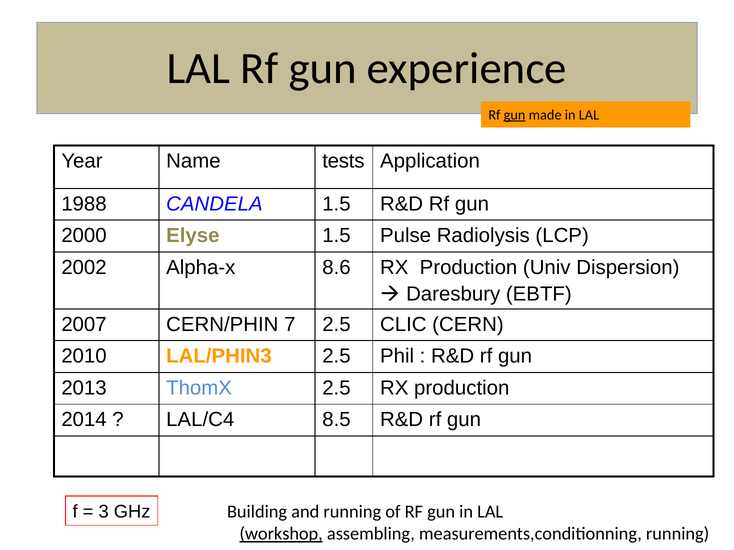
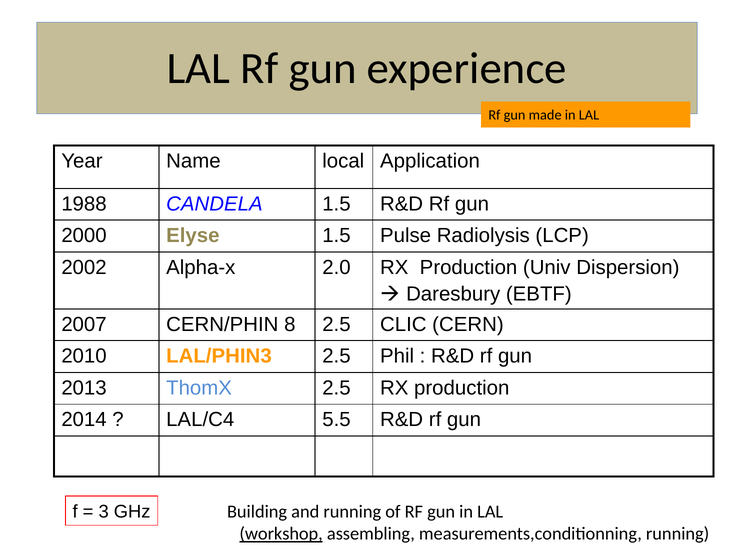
gun underline: present -> none (515, 115)
tests: tests -> local (343, 161)
8.6: 8.6 -> 2.0 (336, 268)
7: 7 -> 8 (290, 325)
8.5: 8.5 -> 5.5 (336, 420)
